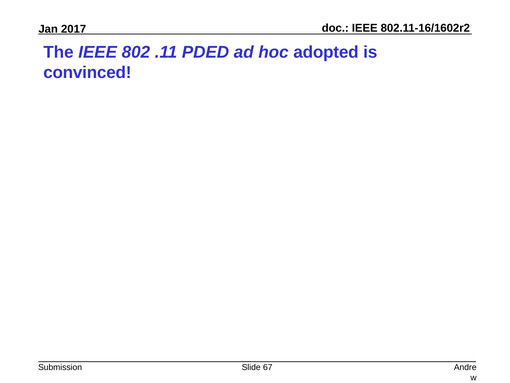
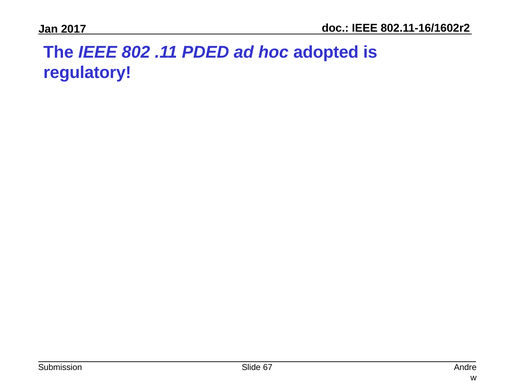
convinced: convinced -> regulatory (87, 73)
